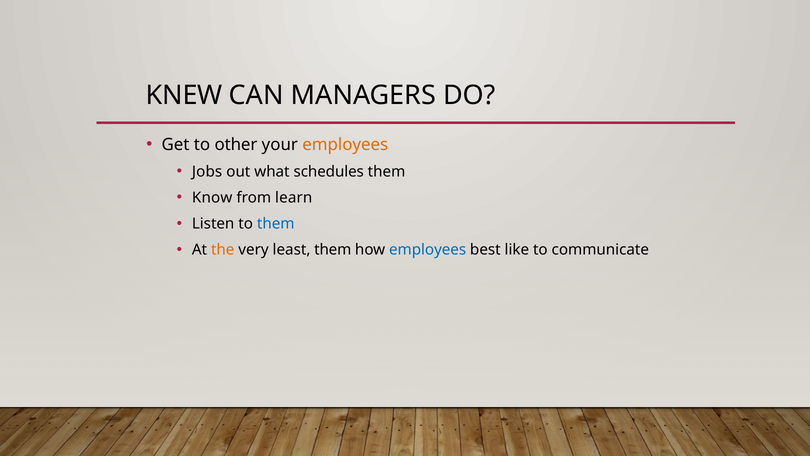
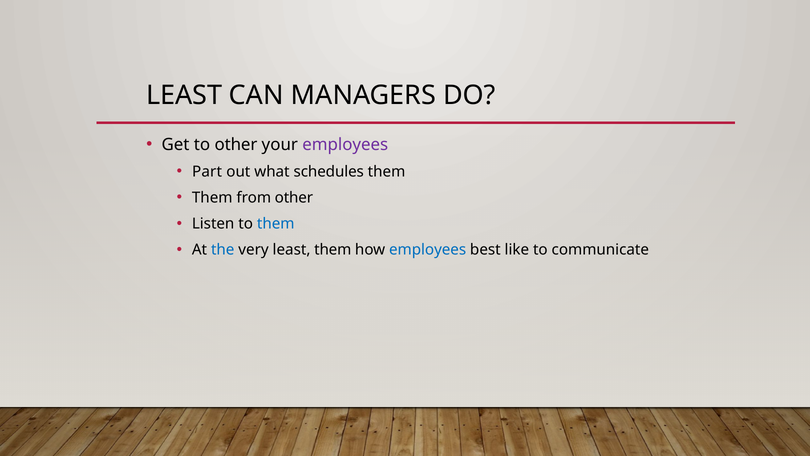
KNEW: KNEW -> LEAST (184, 95)
employees colour: orange -> purple (345, 145)
Jobs: Jobs -> Part (207, 172)
Know: Know -> Them (212, 198)
from learn: learn -> other (294, 198)
the colour: orange -> blue (223, 250)
